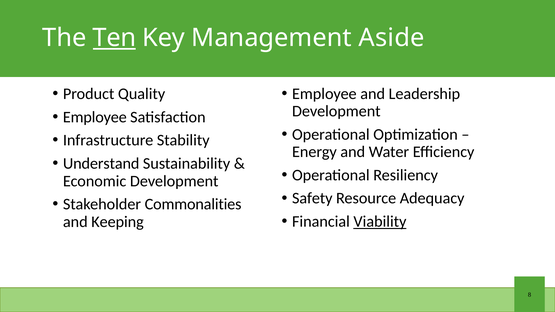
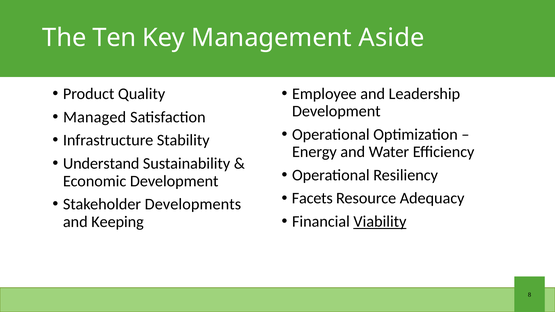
Ten underline: present -> none (114, 38)
Employee: Employee -> Managed (95, 117)
Safety: Safety -> Facets (312, 198)
Commonalities: Commonalities -> Developments (193, 204)
